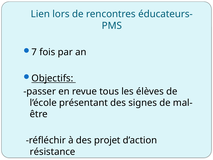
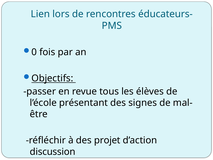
7: 7 -> 0 (34, 52)
résistance: résistance -> discussion (53, 151)
